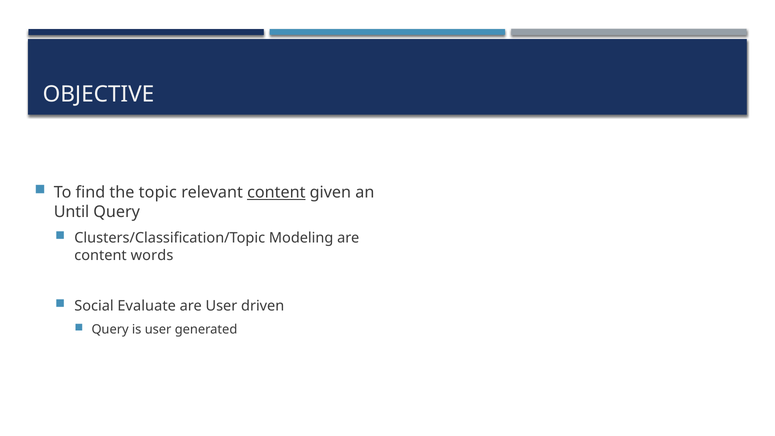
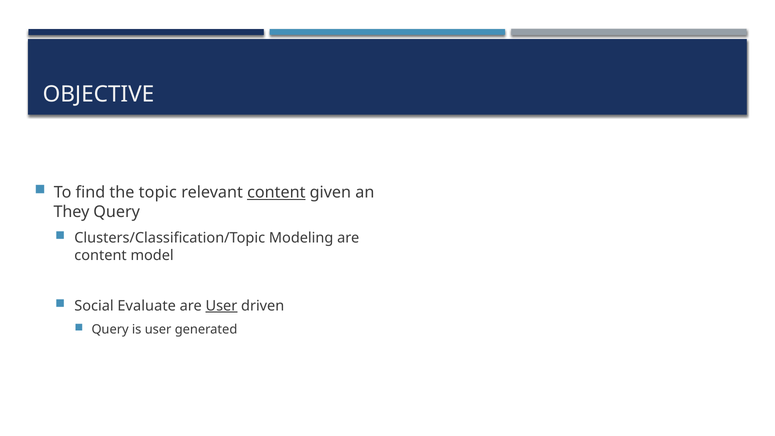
Until: Until -> They (72, 212)
words: words -> model (152, 255)
User underline: none -> present (221, 306)
